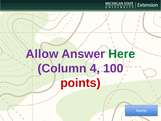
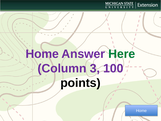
Allow: Allow -> Home (42, 54)
4: 4 -> 3 (95, 68)
points colour: red -> black (80, 83)
